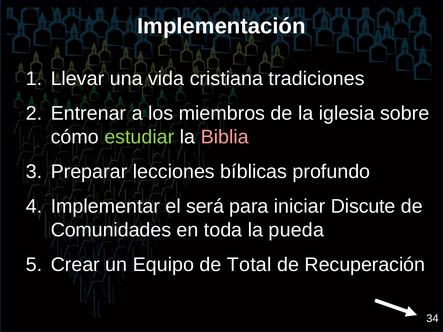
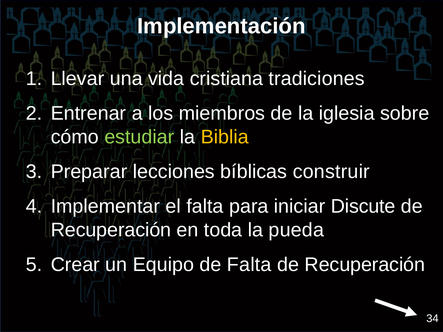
Biblia colour: pink -> yellow (225, 137)
profundo: profundo -> construir (331, 172)
el será: será -> falta (205, 206)
Comunidades: Comunidades -> Recuperación (111, 230)
de Total: Total -> Falta (249, 265)
